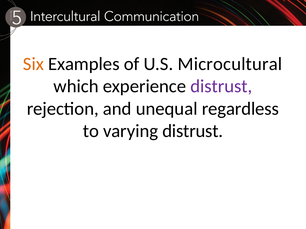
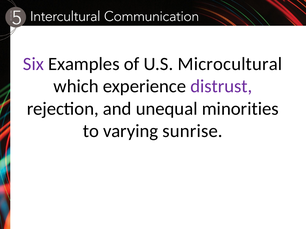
Six colour: orange -> purple (33, 64)
regardless: regardless -> minorities (240, 109)
varying distrust: distrust -> sunrise (193, 131)
